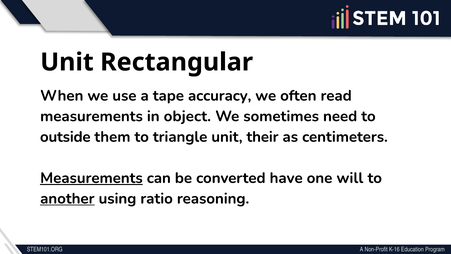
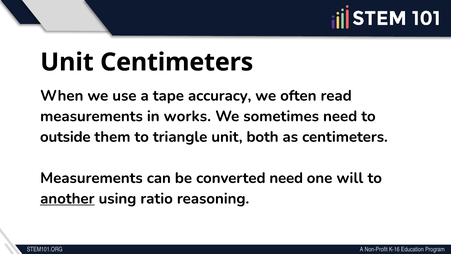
Unit Rectangular: Rectangular -> Centimeters (177, 62)
object: object -> works (187, 116)
their: their -> both (262, 137)
Measurements underline: present -> none (91, 178)
converted have: have -> need (286, 178)
